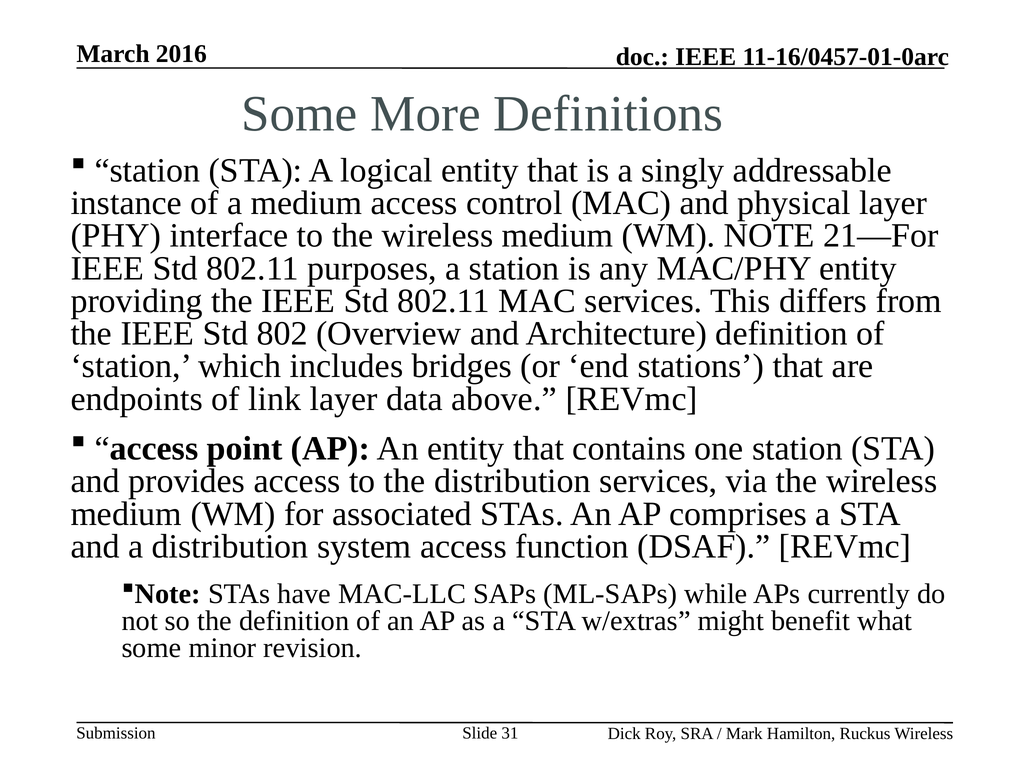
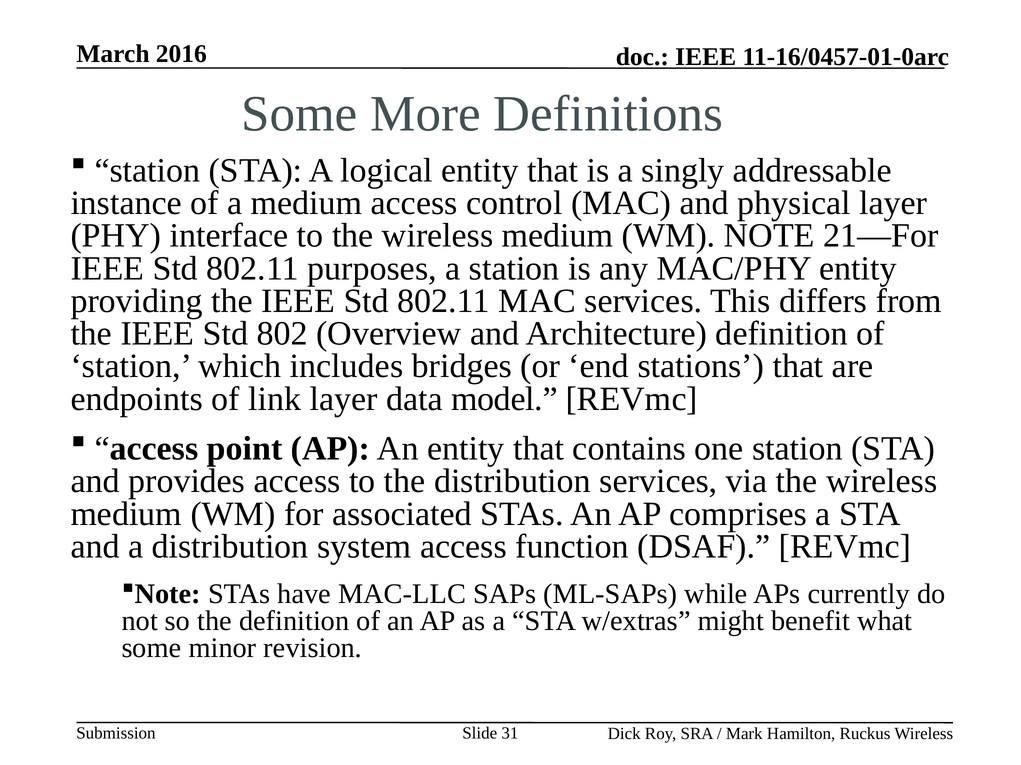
above: above -> model (504, 399)
